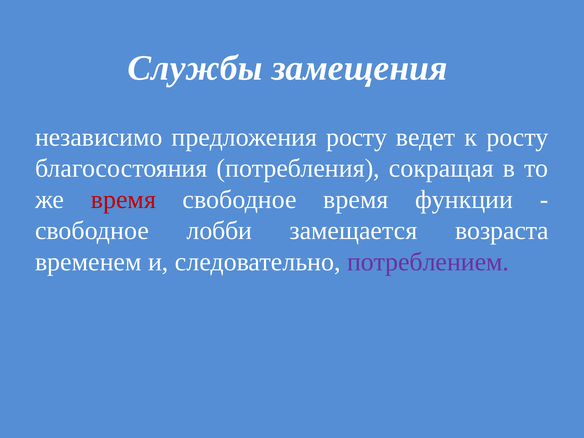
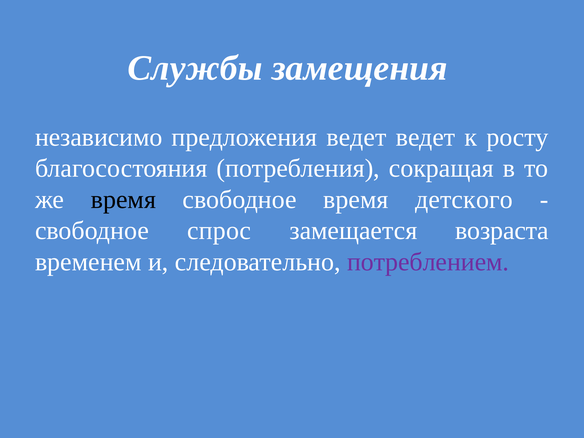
предложения росту: росту -> ведет (356, 137)
время colour: red -> black (123, 199)
функции: функции -> детского (464, 199)
лобби: лобби -> спрос (219, 231)
